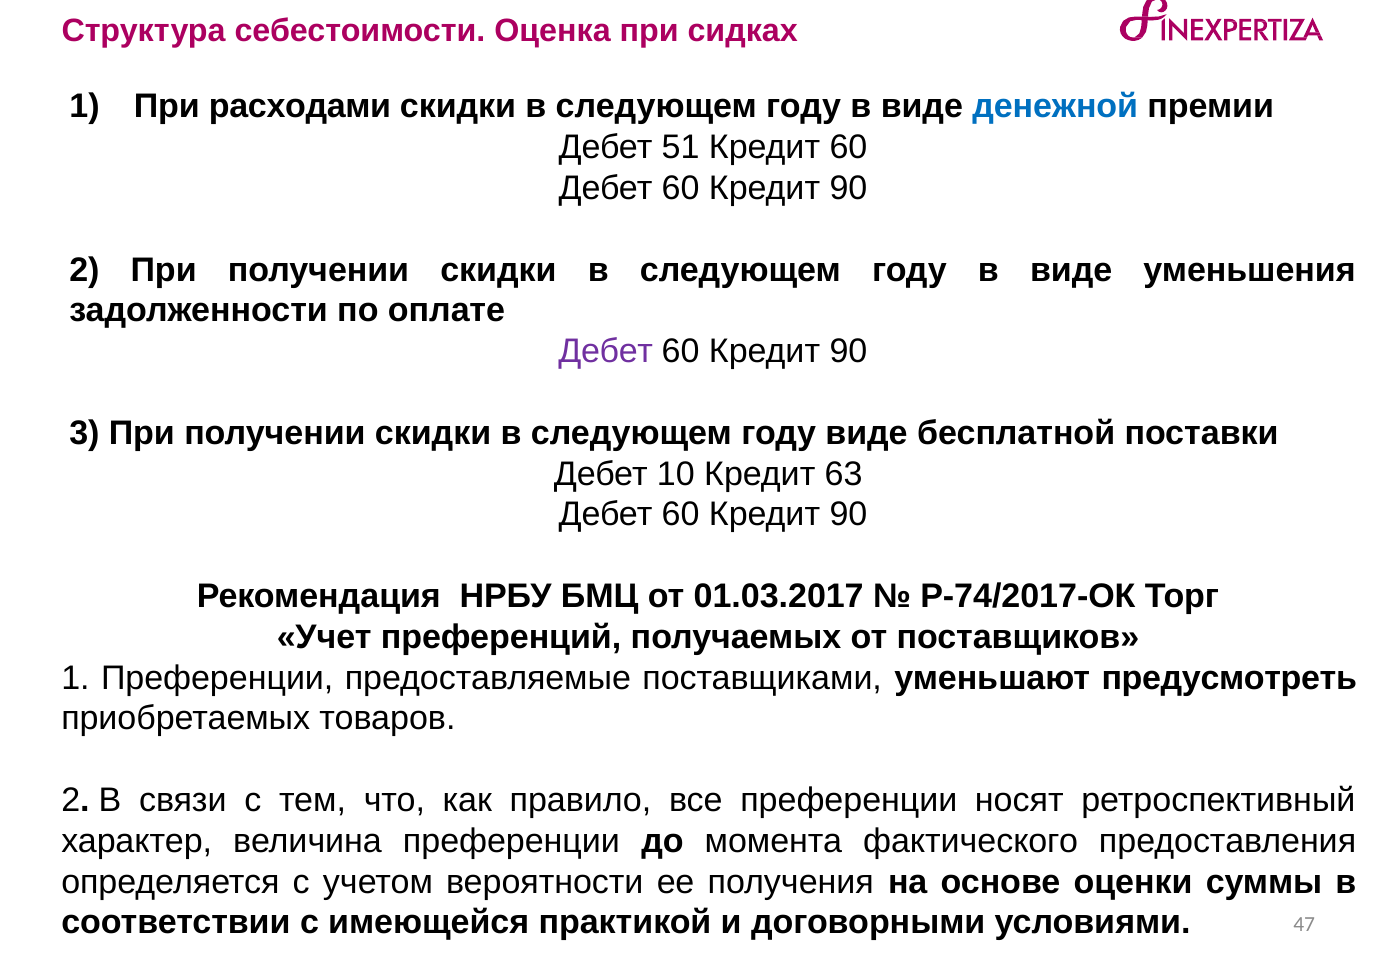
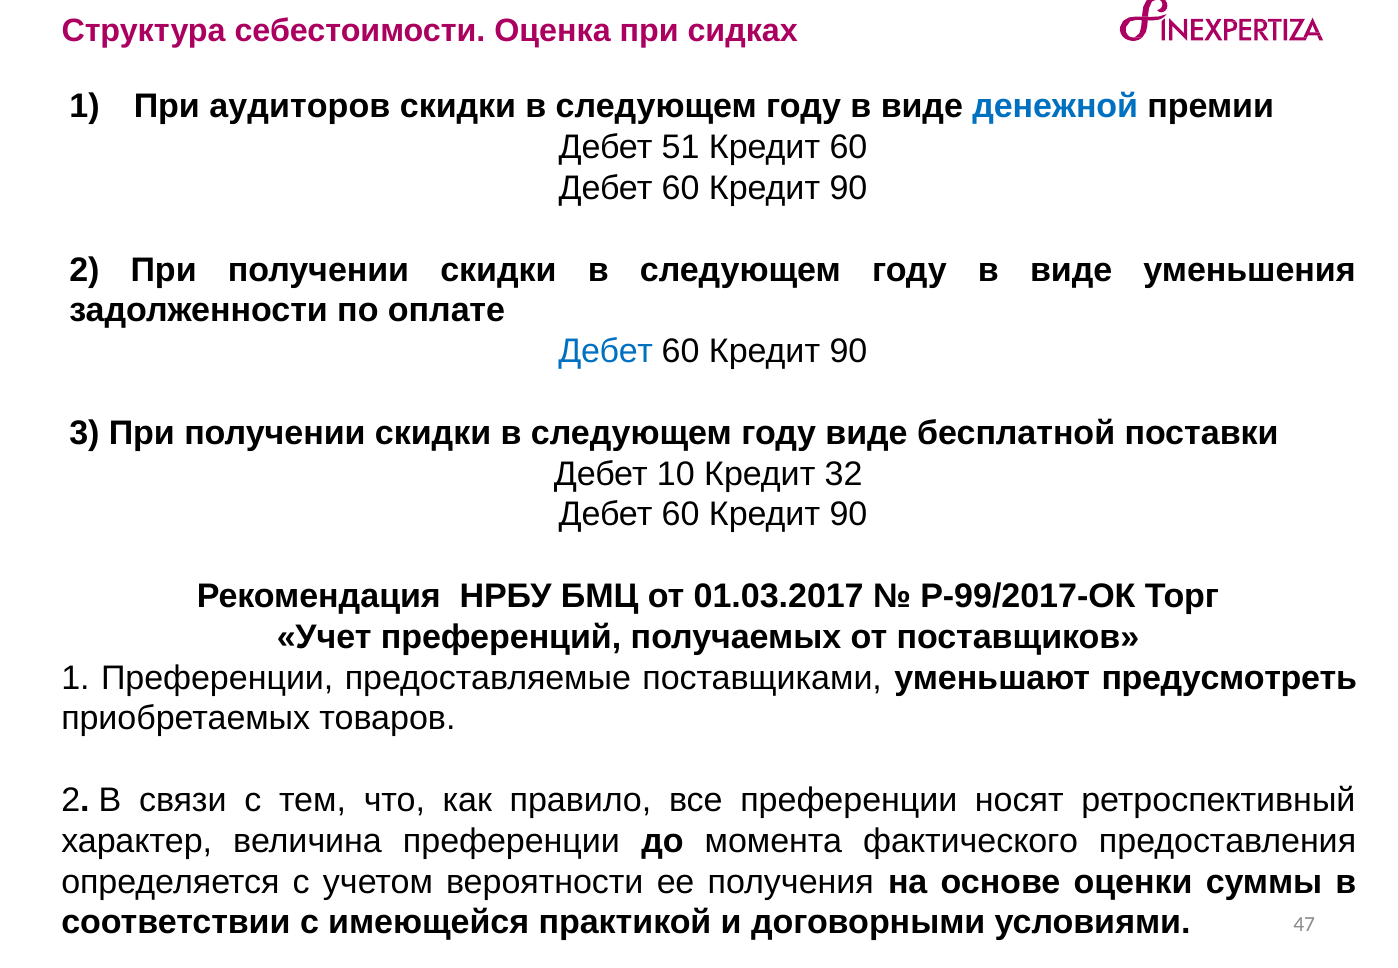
расходами: расходами -> аудиторов (300, 107)
Дебет colour: purple -> blue (606, 351)
63: 63 -> 32 (844, 474)
Р-74/2017-ОК: Р-74/2017-ОК -> Р-99/2017-ОК (1028, 596)
